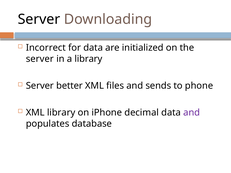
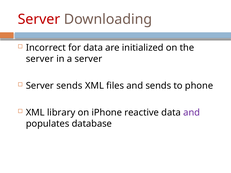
Server colour: black -> red (39, 19)
a library: library -> server (88, 59)
Server better: better -> sends (69, 86)
decimal: decimal -> reactive (142, 113)
